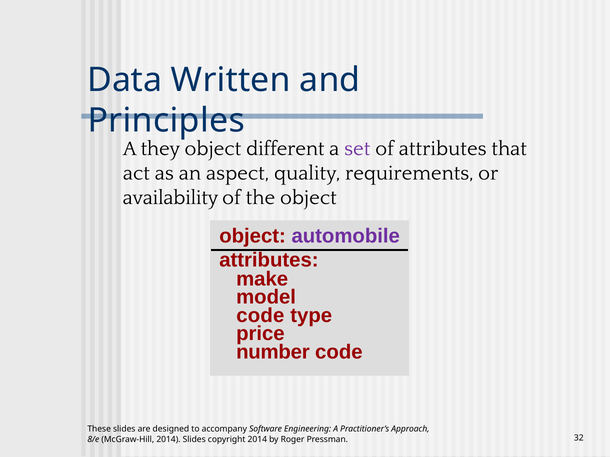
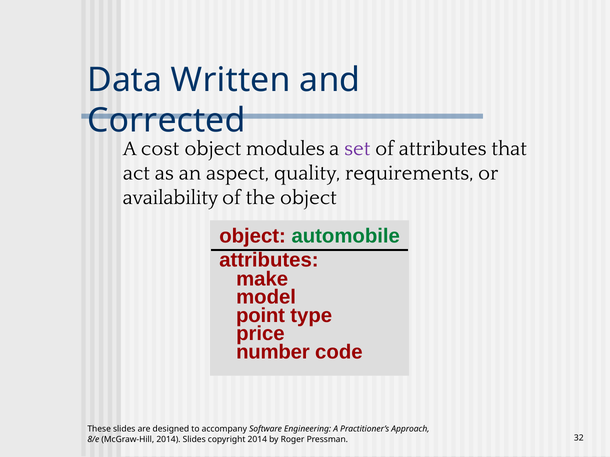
Principles: Principles -> Corrected (166, 121)
they: they -> cost (160, 149)
different: different -> modules (285, 149)
automobile colour: purple -> green (346, 236)
code: code -> point (261, 316)
